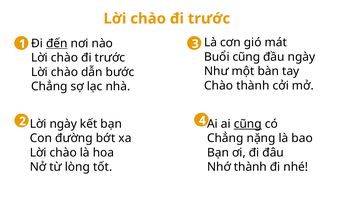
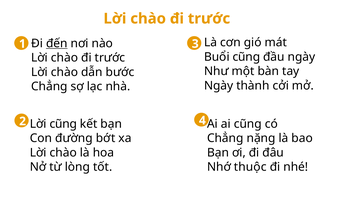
Chào: Chào -> Ngày (219, 86)
Lời ngày: ngày -> cũng (63, 124)
cũng underline: present -> none (248, 124)
Nhớ thành: thành -> thuộc (250, 167)
